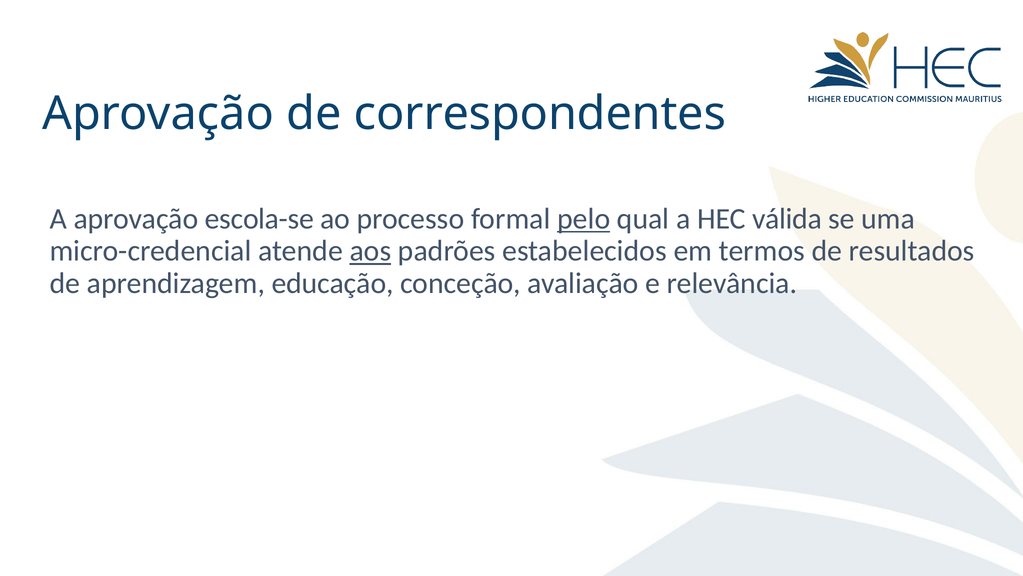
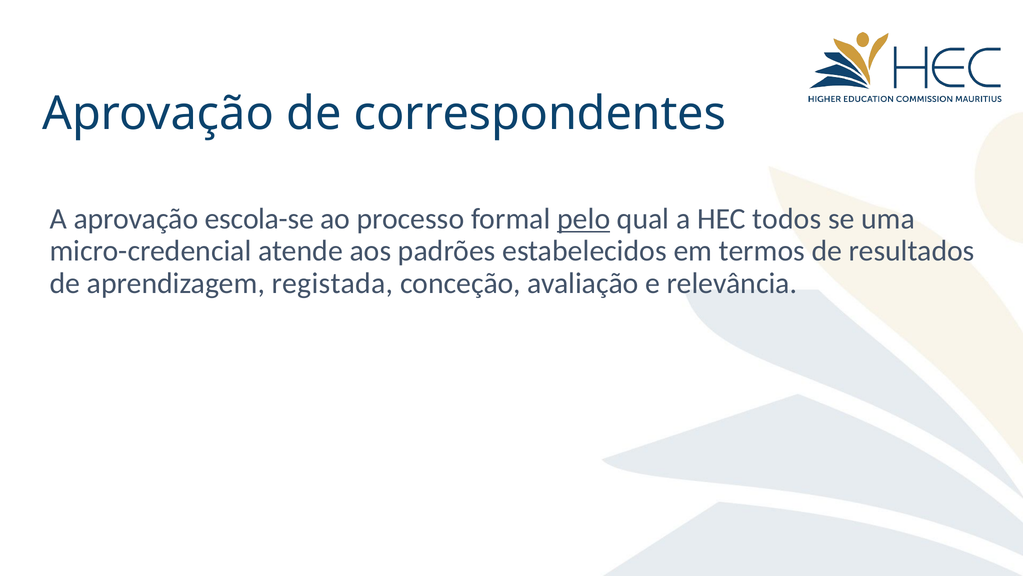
válida: válida -> todos (787, 219)
aos underline: present -> none (370, 251)
educação: educação -> registada (332, 283)
